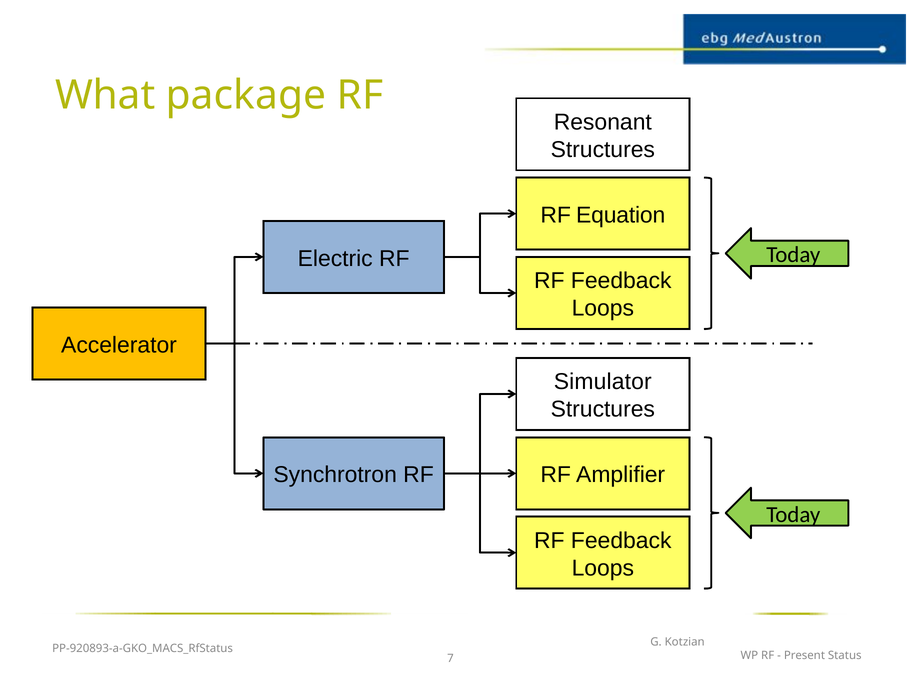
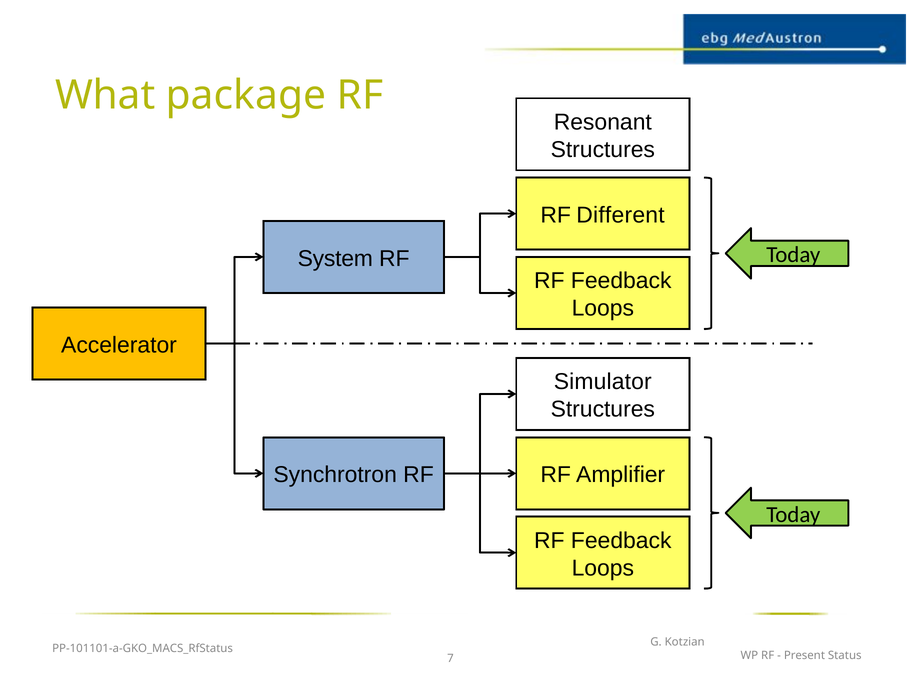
Equation: Equation -> Different (620, 215)
Electric: Electric -> System (335, 259)
PP-920893-a-GKO_MACS_RfStatus: PP-920893-a-GKO_MACS_RfStatus -> PP-101101-a-GKO_MACS_RfStatus (143, 649)
